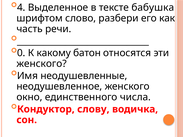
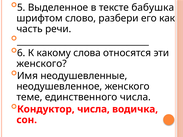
4: 4 -> 5 (21, 8)
0: 0 -> 6 (21, 53)
батон: батон -> слова (87, 53)
окно: окно -> теме (29, 97)
Кондуктор слову: слову -> числа (93, 109)
